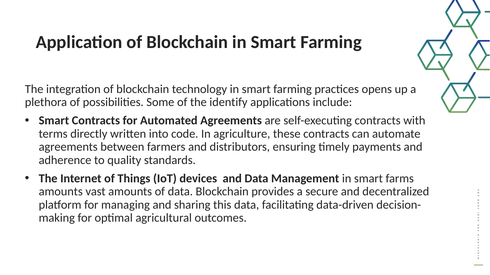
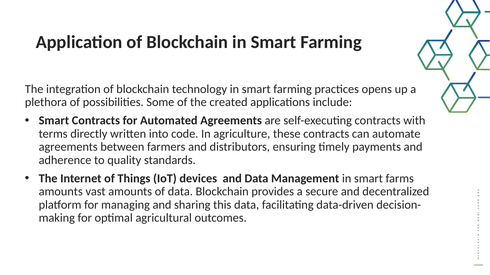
identify: identify -> created (229, 102)
